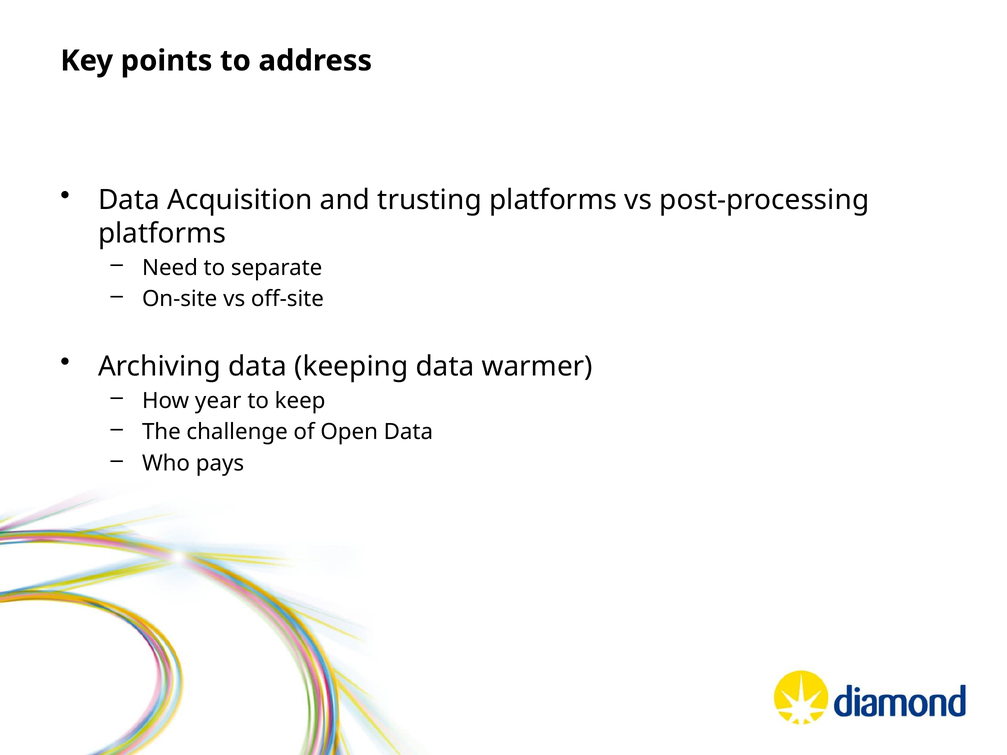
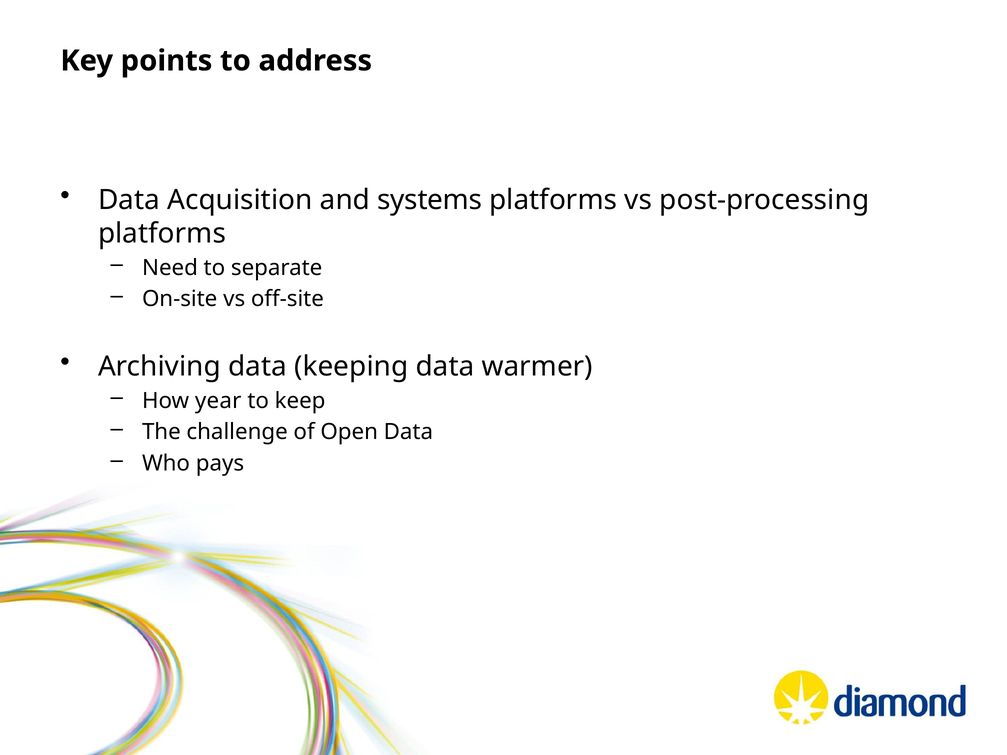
trusting: trusting -> systems (430, 200)
